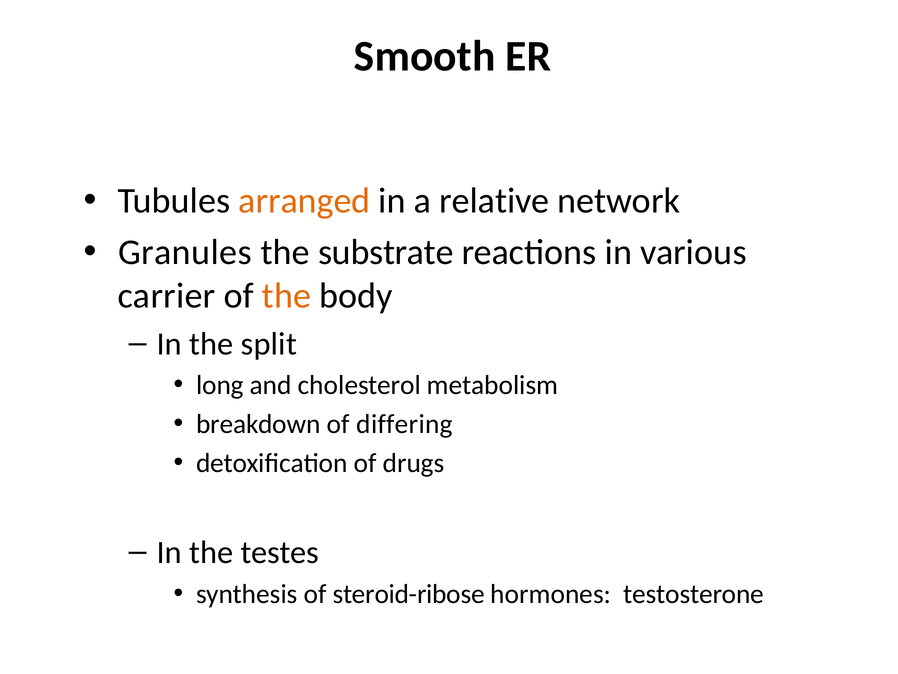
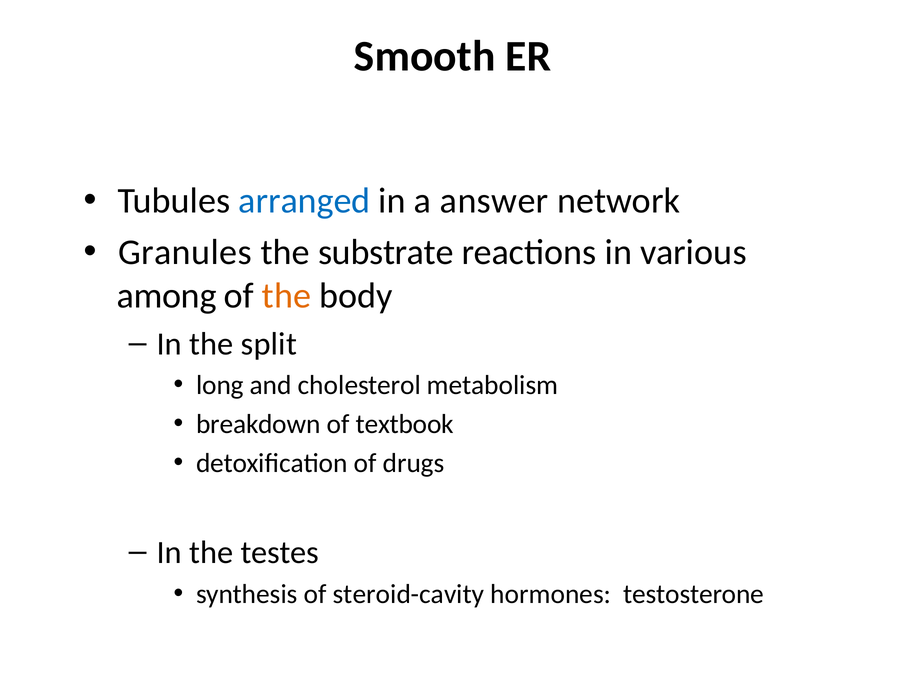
arranged colour: orange -> blue (304, 201)
relative: relative -> answer (494, 201)
carrier: carrier -> among (167, 296)
differing: differing -> textbook (405, 424)
steroid-ribose: steroid-ribose -> steroid-cavity (409, 594)
